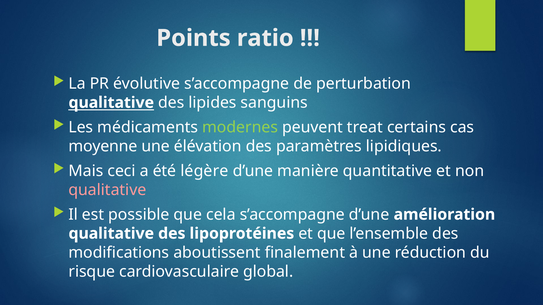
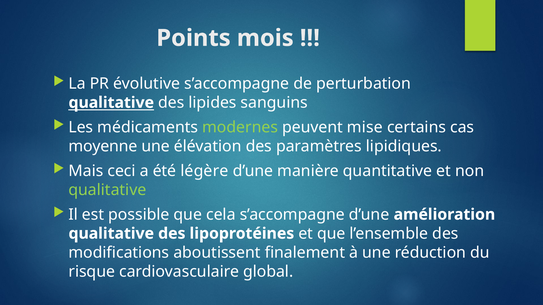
ratio: ratio -> mois (265, 38)
treat: treat -> mise (365, 127)
qualitative colour: pink -> light green (107, 190)
